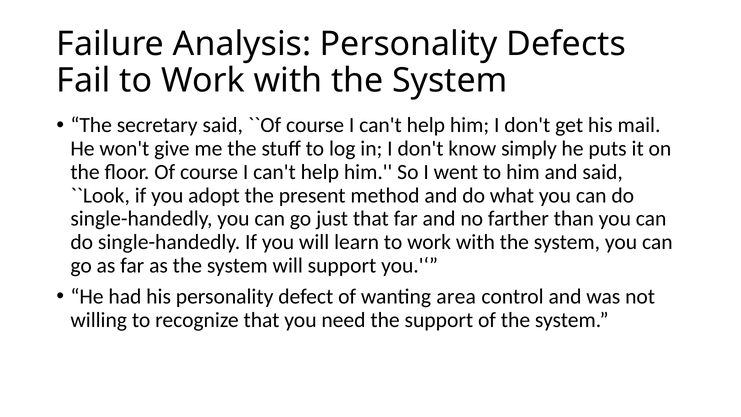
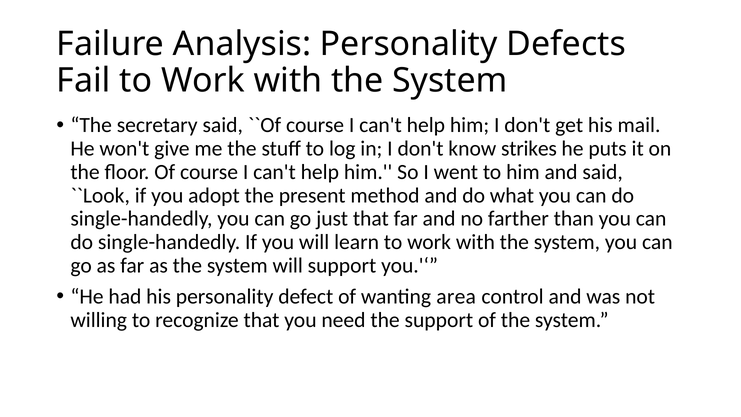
simply: simply -> strikes (529, 149)
